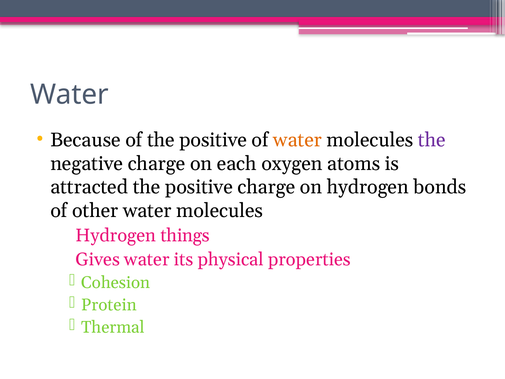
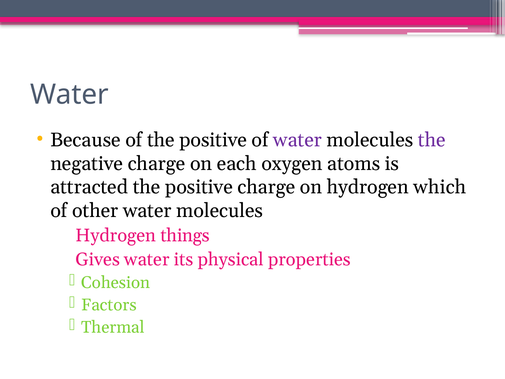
water colour: orange -> purple (298, 140)
bonds: bonds -> which (440, 187)
Protein: Protein -> Factors (109, 305)
